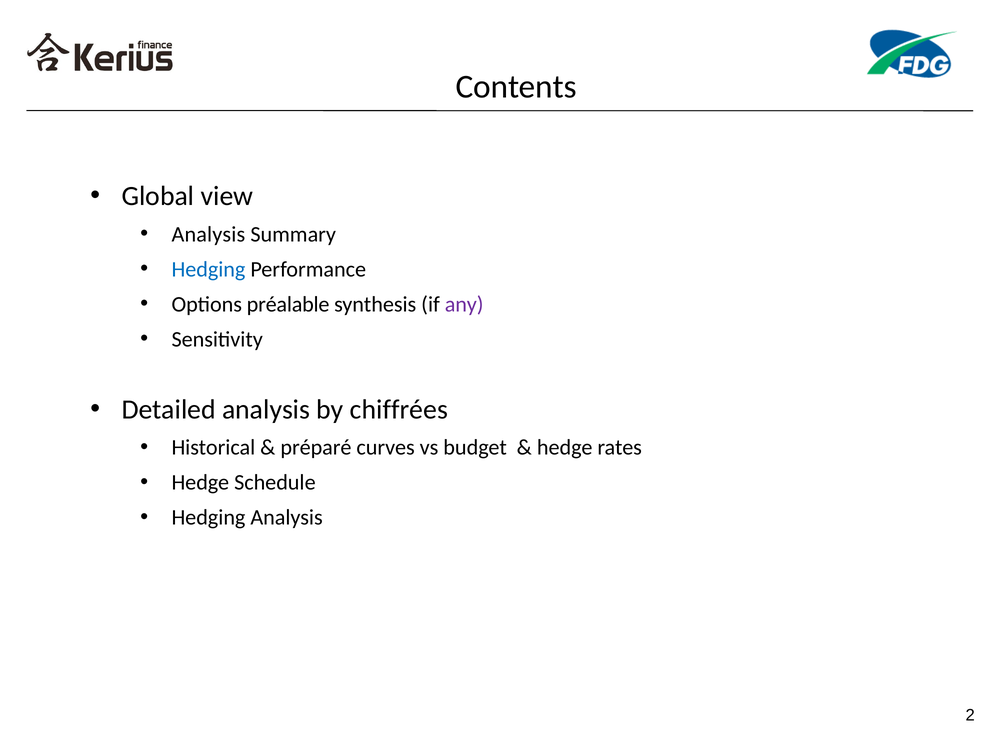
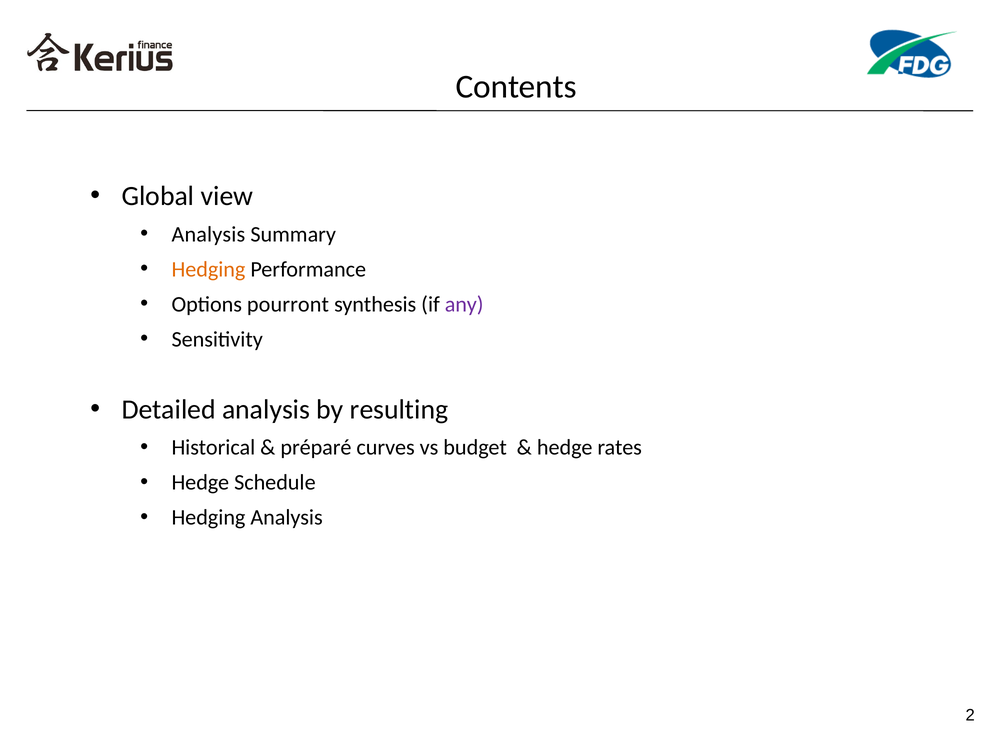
Hedging colour: blue -> orange (208, 269)
préalable: préalable -> pourront (288, 304)
chiffrées: chiffrées -> resulting (399, 410)
